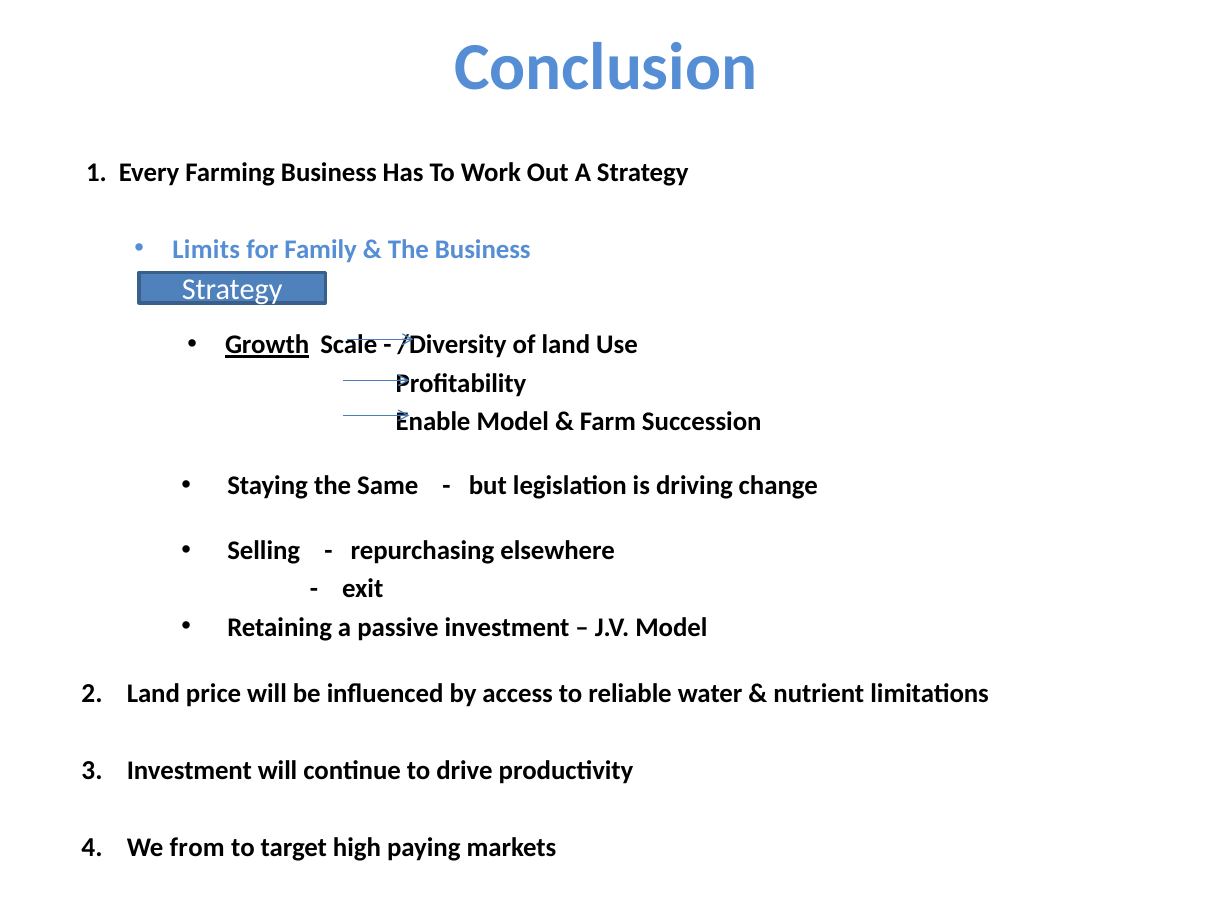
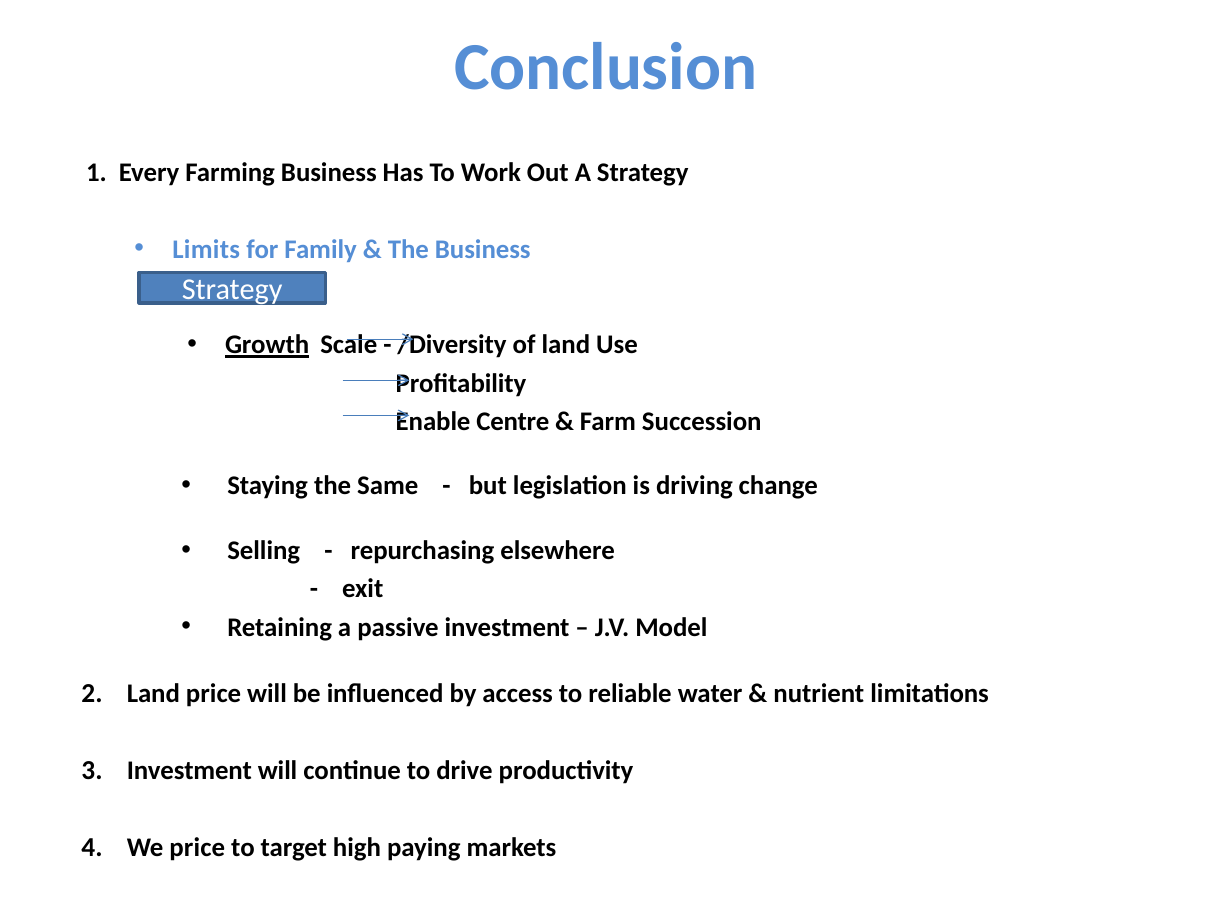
Enable Model: Model -> Centre (513, 421)
We from: from -> price (197, 847)
